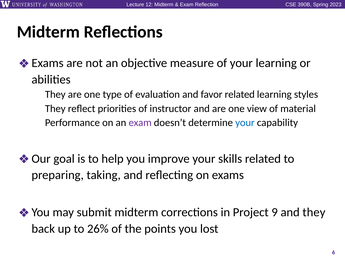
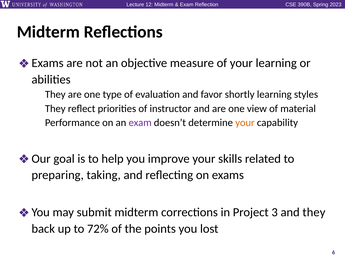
favor related: related -> shortly (240, 94)
your colour: blue -> orange (245, 122)
9: 9 -> 3 (275, 212)
26%: 26% -> 72% (98, 228)
